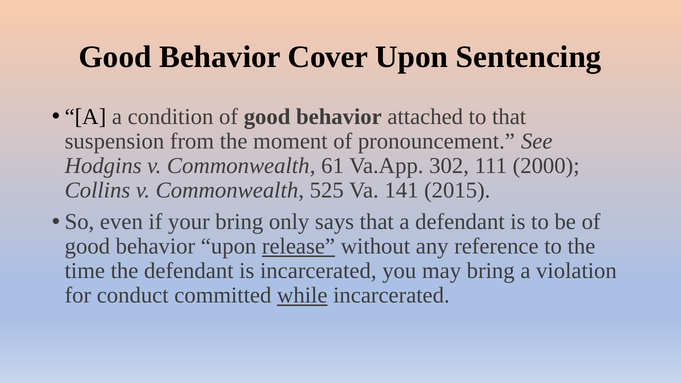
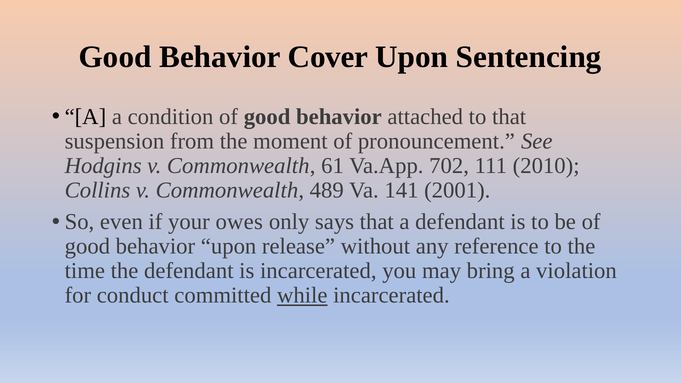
302: 302 -> 702 (449, 166)
2000: 2000 -> 2010 (546, 166)
525: 525 -> 489 (327, 190)
2015: 2015 -> 2001 (457, 190)
your bring: bring -> owes (239, 222)
release underline: present -> none (298, 246)
